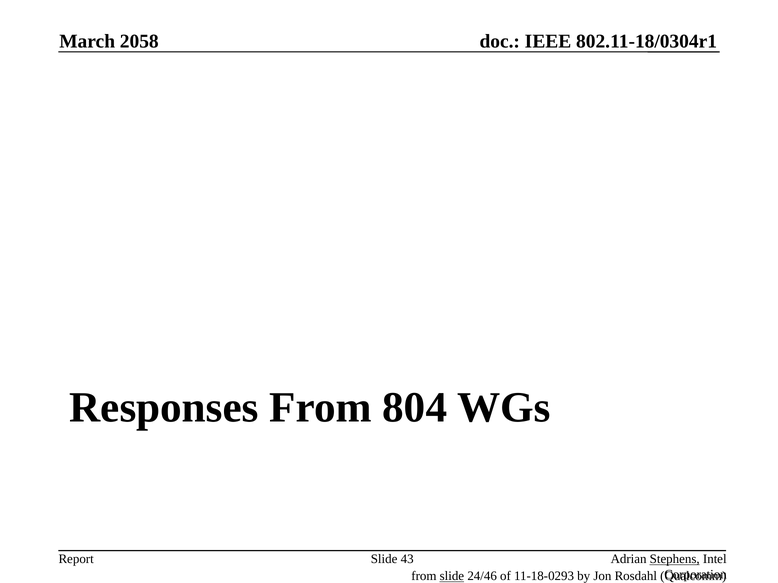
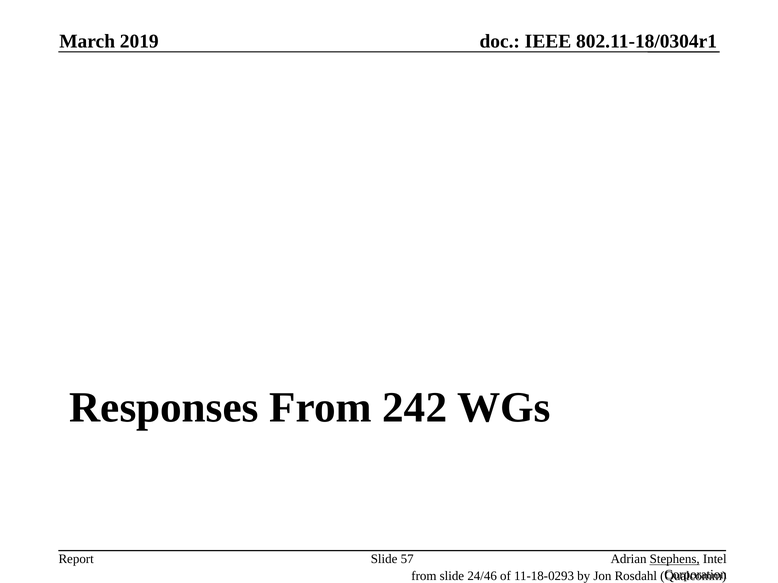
2058: 2058 -> 2019 (139, 42)
804: 804 -> 242 (415, 408)
43: 43 -> 57 (407, 560)
slide underline: present -> none (452, 577)
